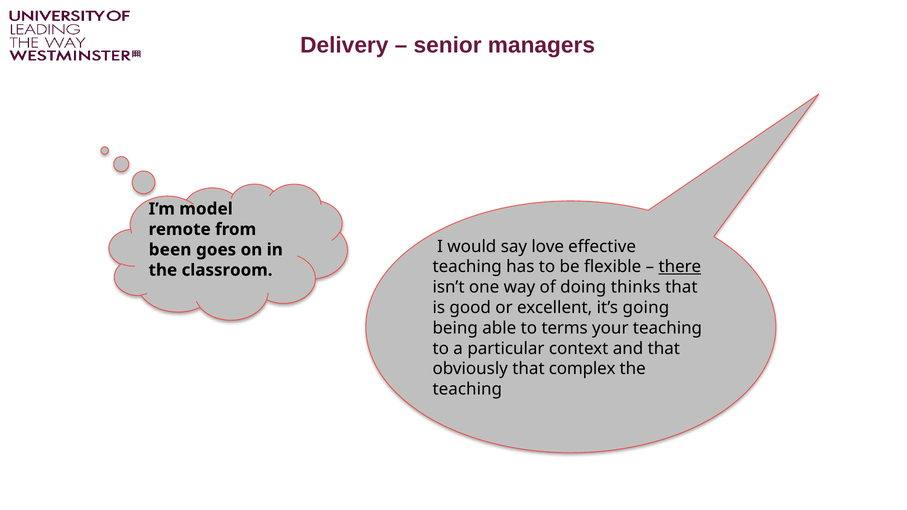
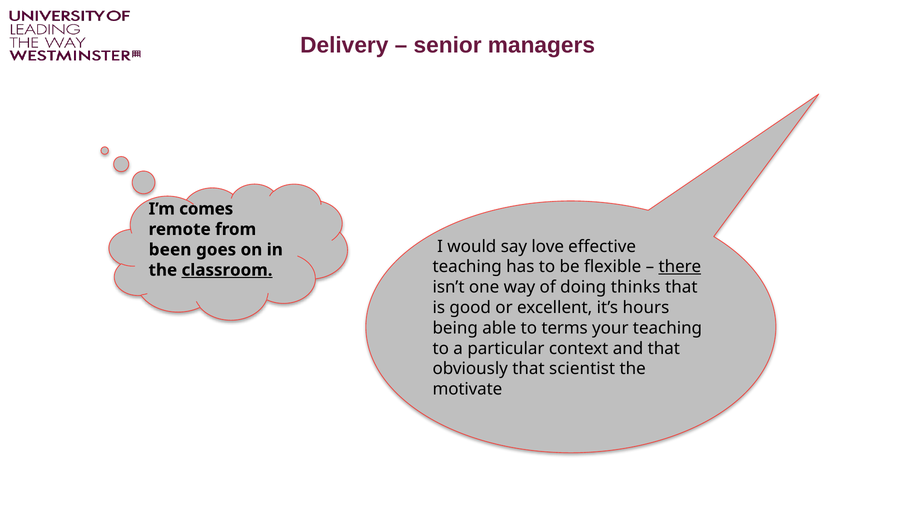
model: model -> comes (206, 209)
classroom underline: none -> present (227, 270)
going: going -> hours (646, 308)
complex: complex -> scientist (582, 369)
teaching: teaching -> motivate (467, 389)
